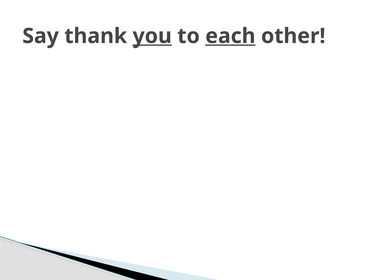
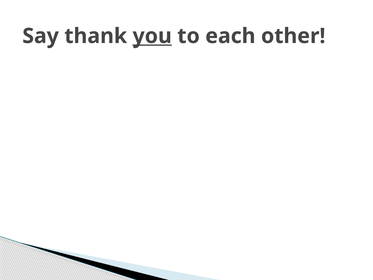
each underline: present -> none (230, 36)
